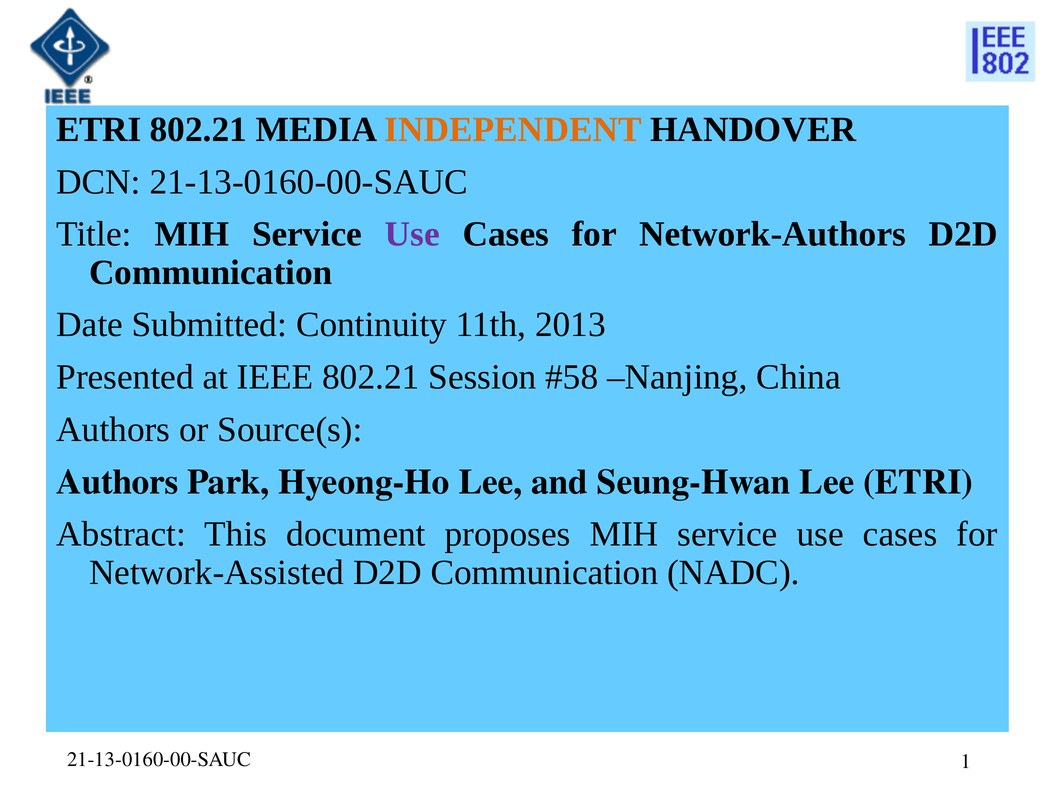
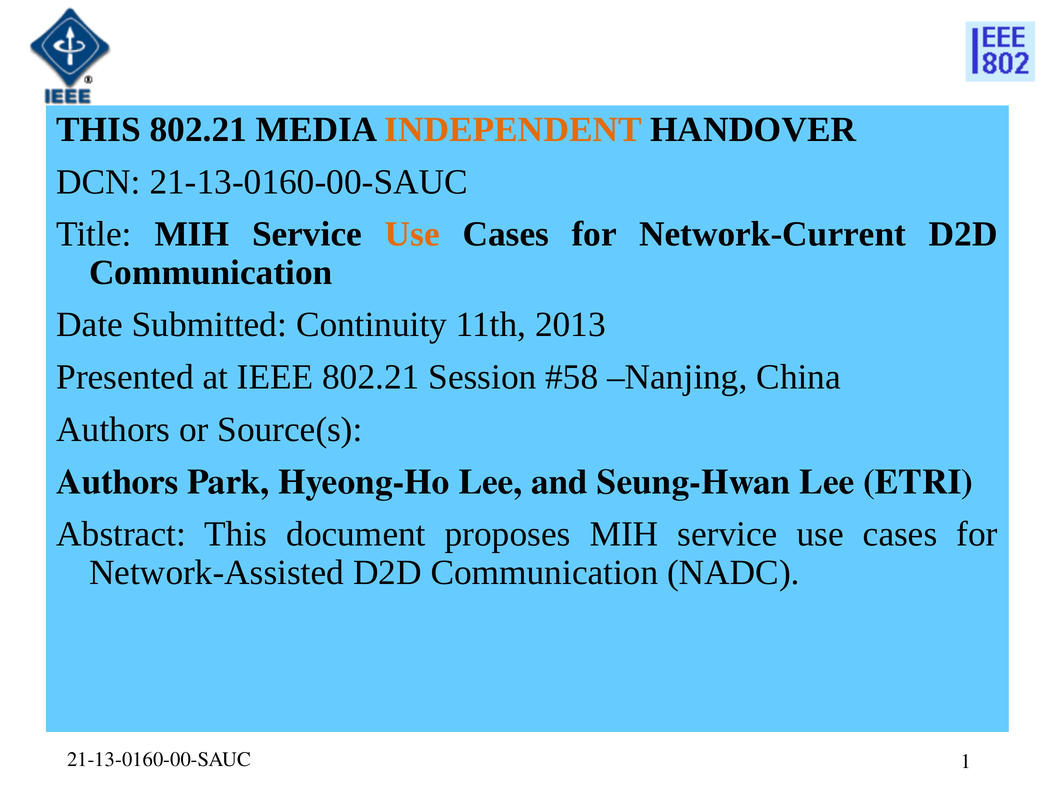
ETRI: ETRI -> THIS (99, 129)
Use colour: purple -> orange (412, 234)
Network-Authors: Network-Authors -> Network-Current (773, 234)
